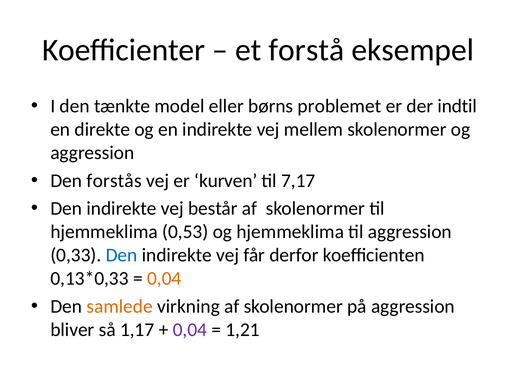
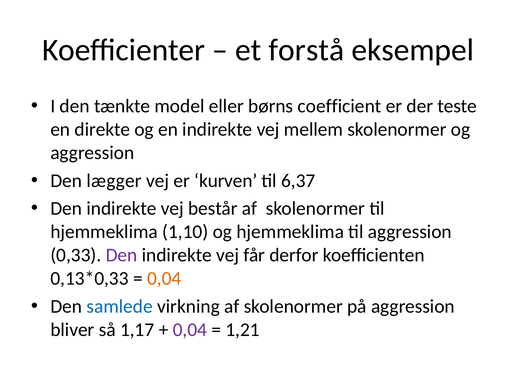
problemet: problemet -> coefficient (340, 106)
indtil: indtil -> teste (457, 106)
forstås: forstås -> lægger (114, 181)
7,17: 7,17 -> 6,37 (298, 181)
0,53: 0,53 -> 1,10 (185, 232)
Den colour: blue -> purple (122, 255)
samlede colour: orange -> blue (120, 306)
